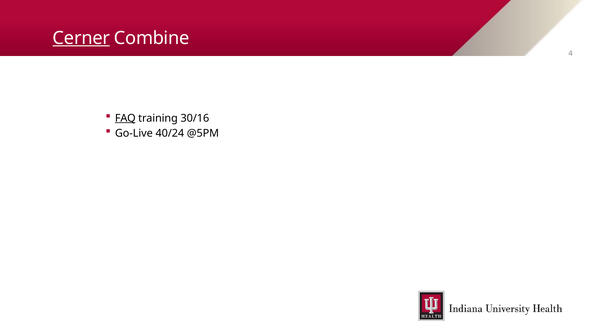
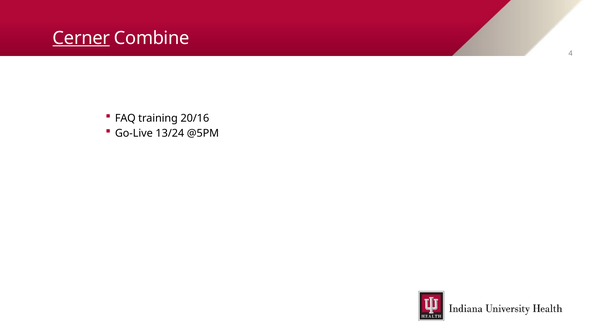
FAQ underline: present -> none (125, 118)
30/16: 30/16 -> 20/16 (195, 118)
40/24: 40/24 -> 13/24 (170, 133)
